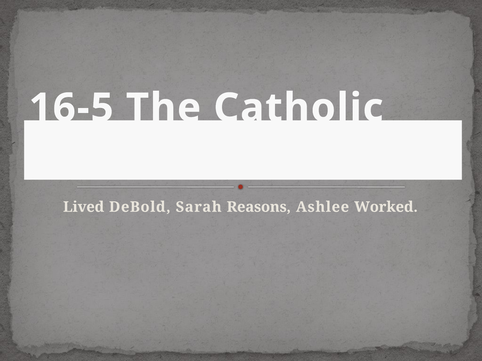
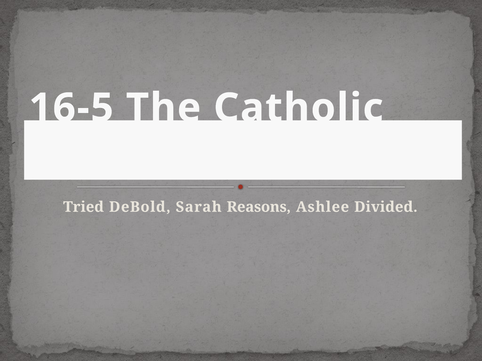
Lived: Lived -> Tried (84, 207)
Worked: Worked -> Divided (386, 207)
